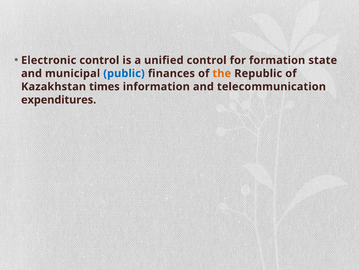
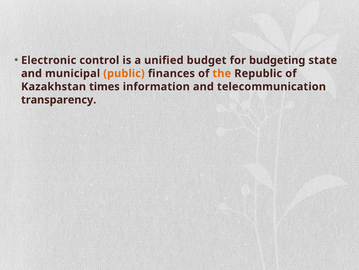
unified control: control -> budget (207, 60)
formation: formation -> budgeting (277, 60)
public colour: blue -> orange (124, 73)
expenditures: expenditures -> transparency (59, 100)
